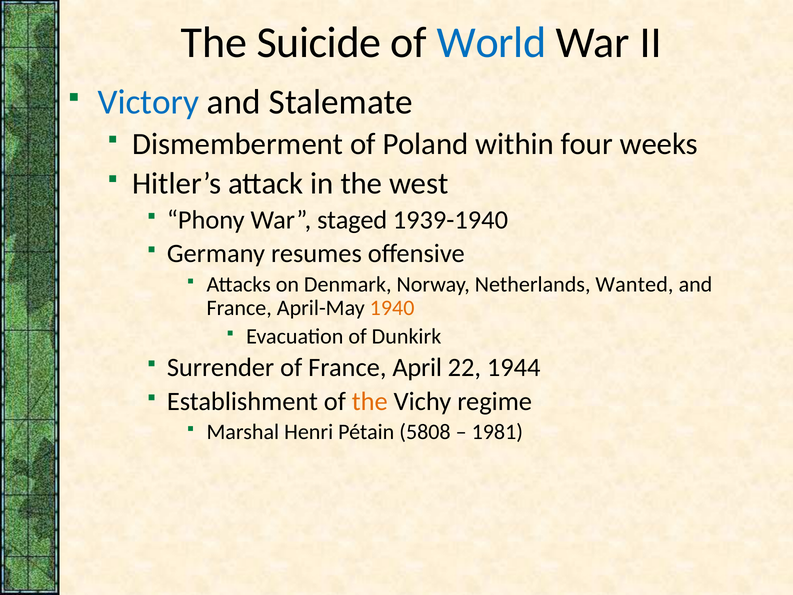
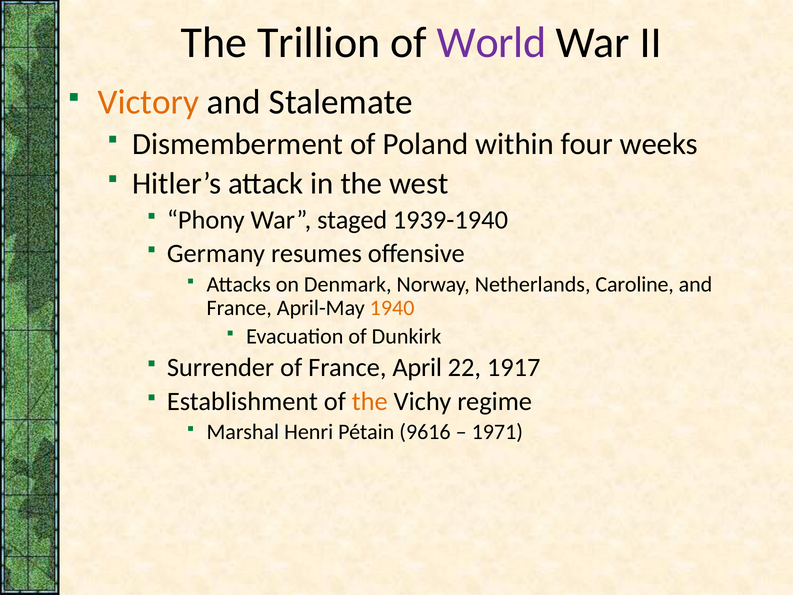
Suicide: Suicide -> Trillion (319, 43)
World colour: blue -> purple (492, 43)
Victory colour: blue -> orange (148, 102)
Wanted: Wanted -> Caroline (635, 284)
1944: 1944 -> 1917 (514, 368)
5808: 5808 -> 9616 (425, 432)
1981: 1981 -> 1971 (497, 432)
